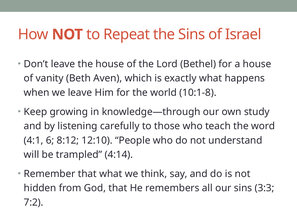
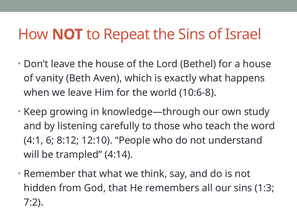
10:1-8: 10:1-8 -> 10:6-8 (198, 92)
3:3: 3:3 -> 1:3 (265, 188)
